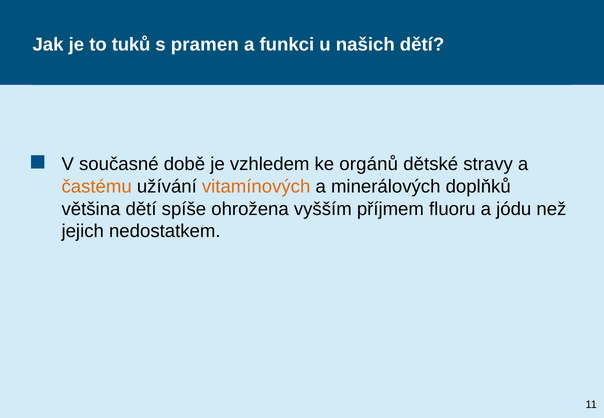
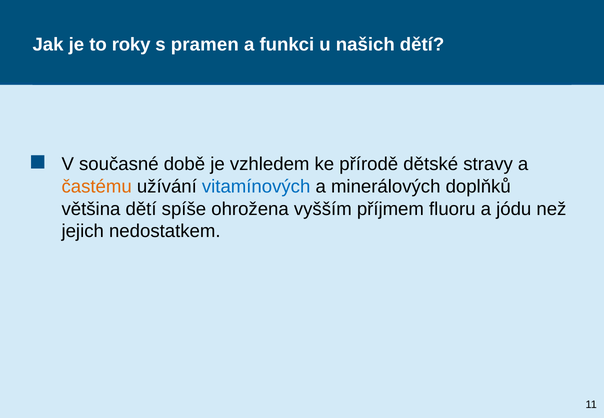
tuků: tuků -> roky (131, 45)
orgánů: orgánů -> přírodě (369, 164)
vitamínových colour: orange -> blue (256, 187)
